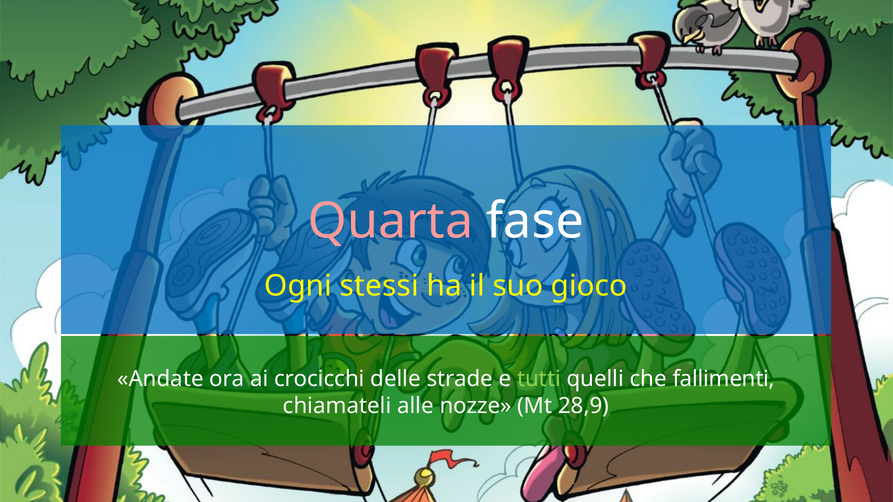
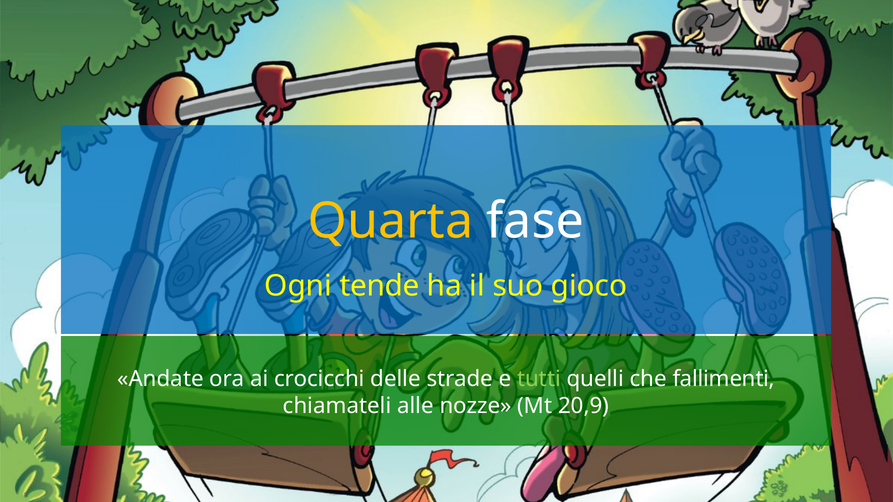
Quarta colour: pink -> yellow (391, 221)
stessi: stessi -> tende (380, 286)
28,9: 28,9 -> 20,9 (584, 406)
